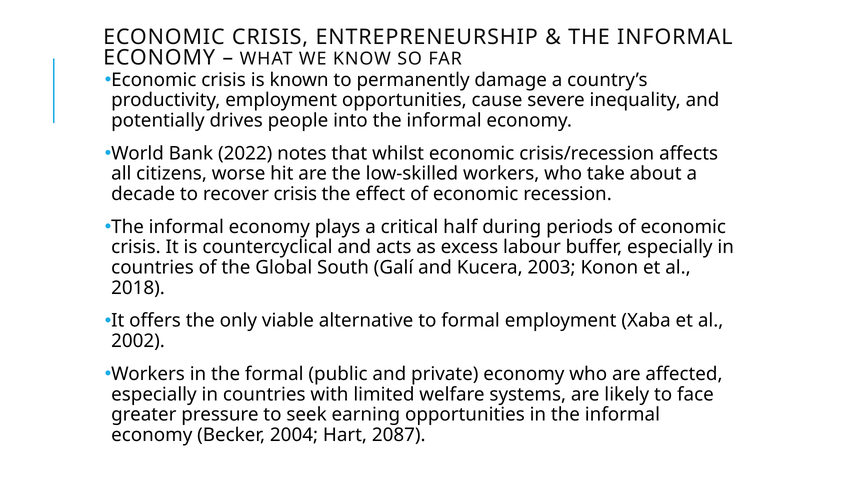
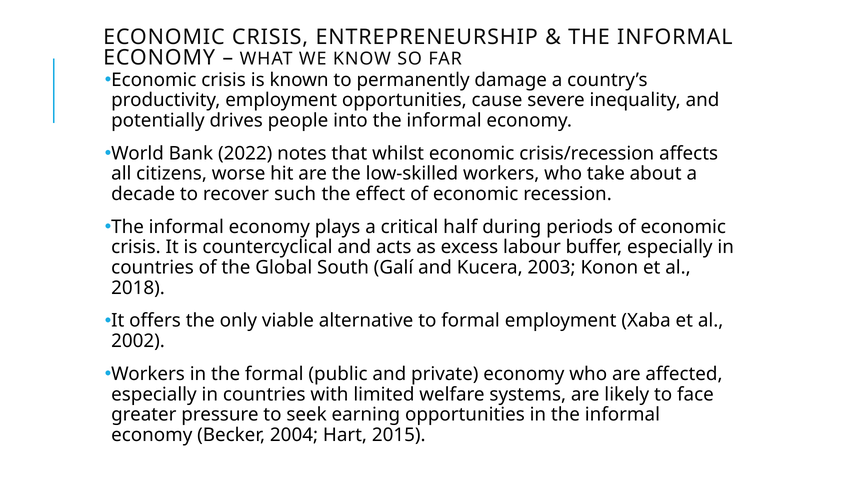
recover crisis: crisis -> such (295, 194)
2087: 2087 -> 2015 (399, 435)
